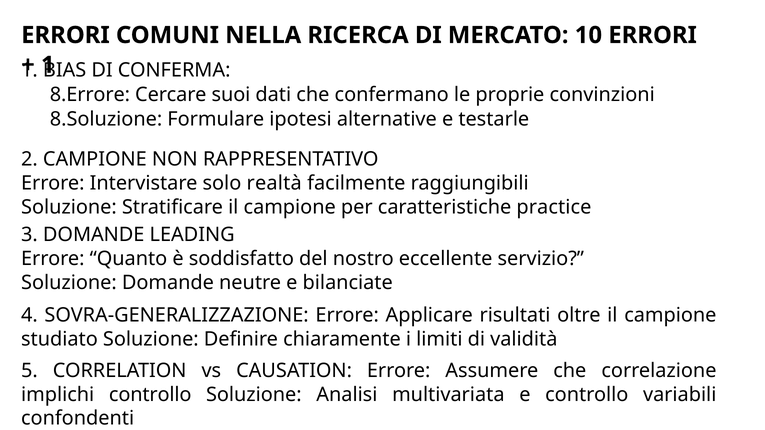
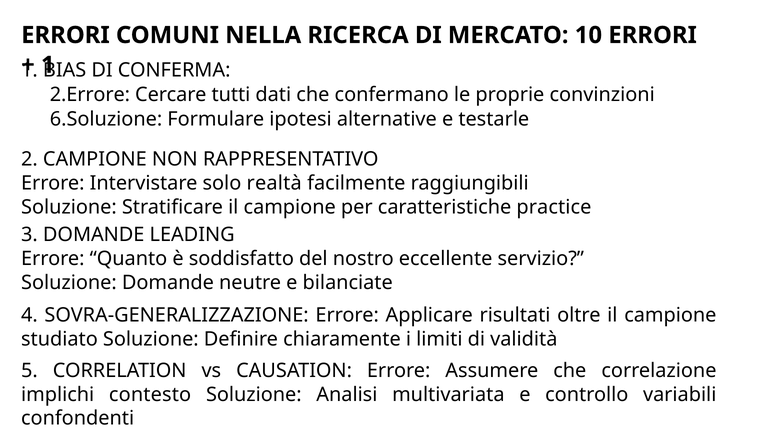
8.Errore: 8.Errore -> 2.Errore (90, 95)
suoi: suoi -> tutti (231, 95)
8.Soluzione: 8.Soluzione -> 6.Soluzione (106, 119)
implichi controllo: controllo -> contesto (150, 395)
